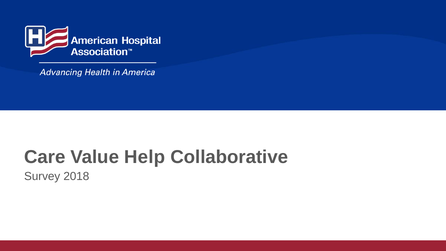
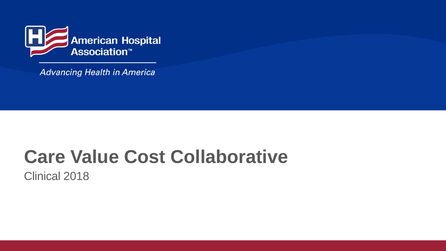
Help: Help -> Cost (145, 157)
Survey: Survey -> Clinical (42, 176)
